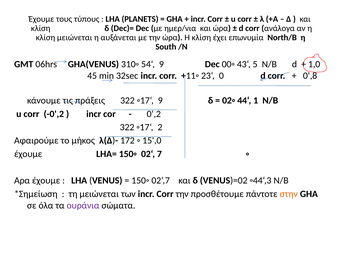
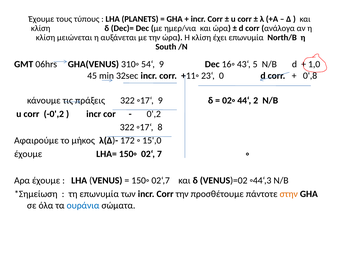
00◦: 00◦ -> 16◦ (228, 64)
1: 1 -> 2 (256, 101)
2: 2 -> 8 (160, 127)
τη μειώνεται: μειώνεται -> επωνυμία (99, 194)
ουράνια colour: purple -> blue (83, 206)
